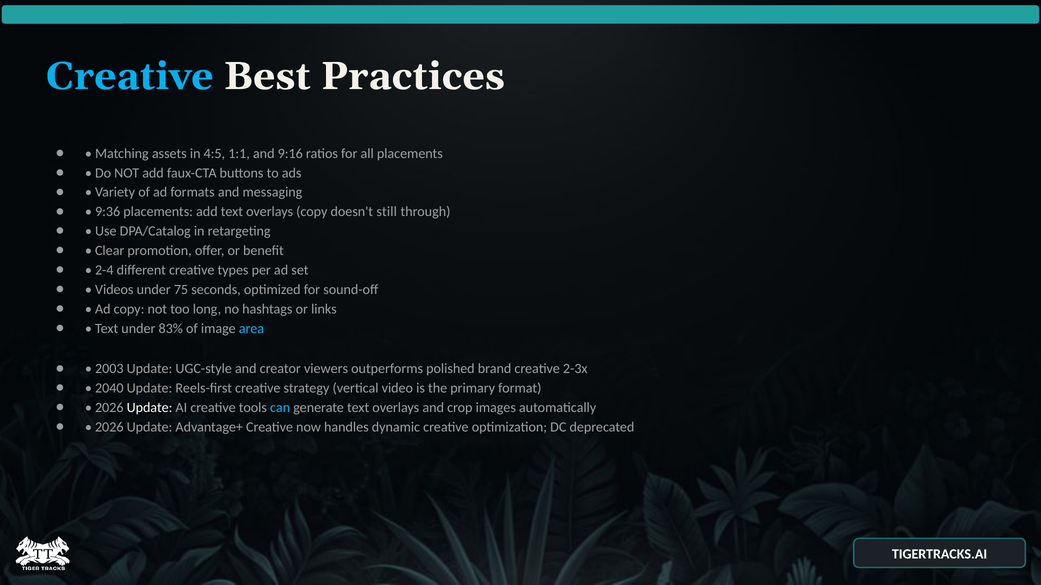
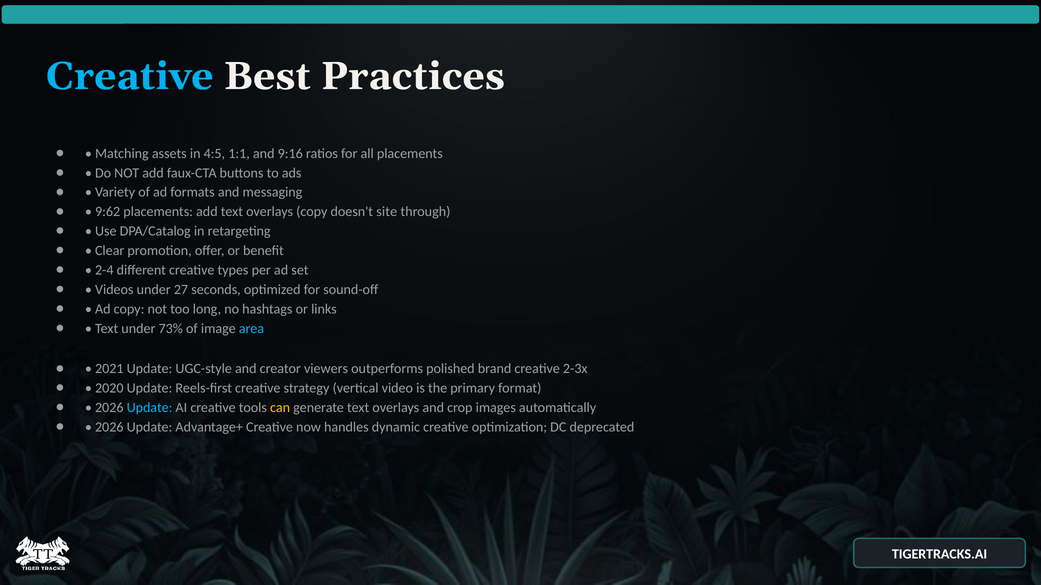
9:36: 9:36 -> 9:62 (108, 212)
still: still -> site (387, 212)
75: 75 -> 27 (181, 290)
83%: 83% -> 73% (171, 329)
2003: 2003 -> 2021 (109, 369)
2040: 2040 -> 2020 (109, 389)
Update colour: white -> light blue (150, 408)
can colour: light blue -> yellow (280, 408)
